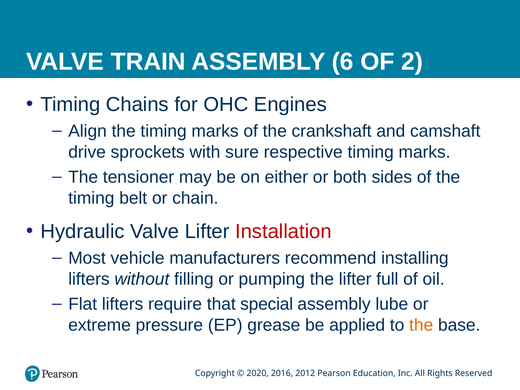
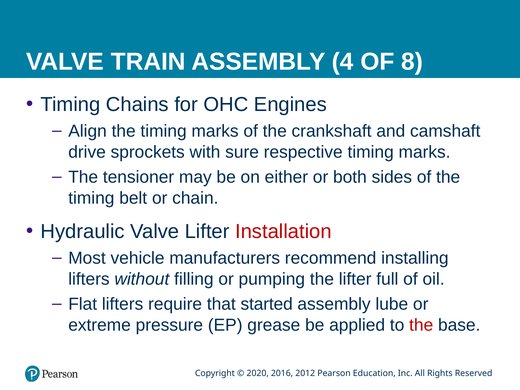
6: 6 -> 4 (343, 62)
2: 2 -> 8 (412, 62)
special: special -> started (267, 304)
the colour: orange -> red (421, 325)
